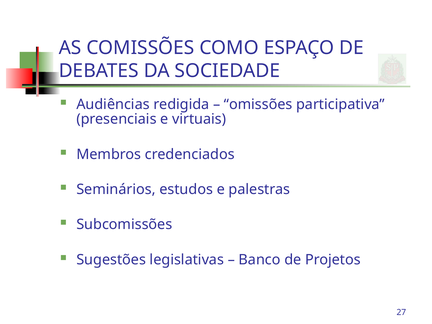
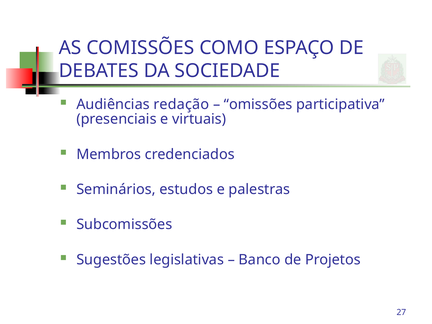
redigida: redigida -> redação (181, 104)
